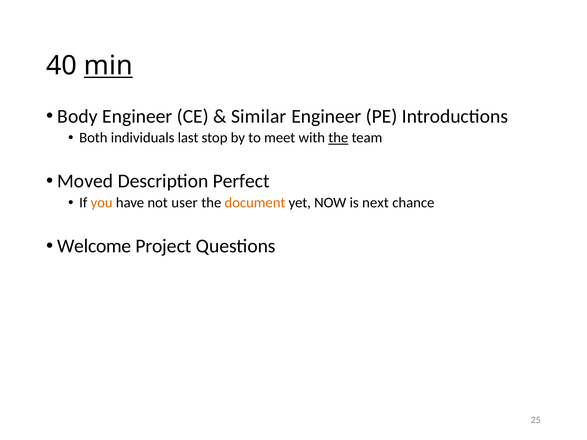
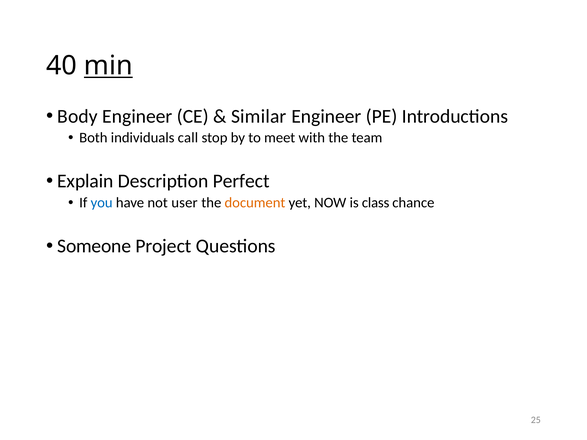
last: last -> call (188, 138)
the underline: present -> none (338, 138)
Moved: Moved -> Explain (85, 181)
you colour: orange -> blue (102, 203)
next: next -> class (376, 203)
Welcome: Welcome -> Someone (94, 246)
